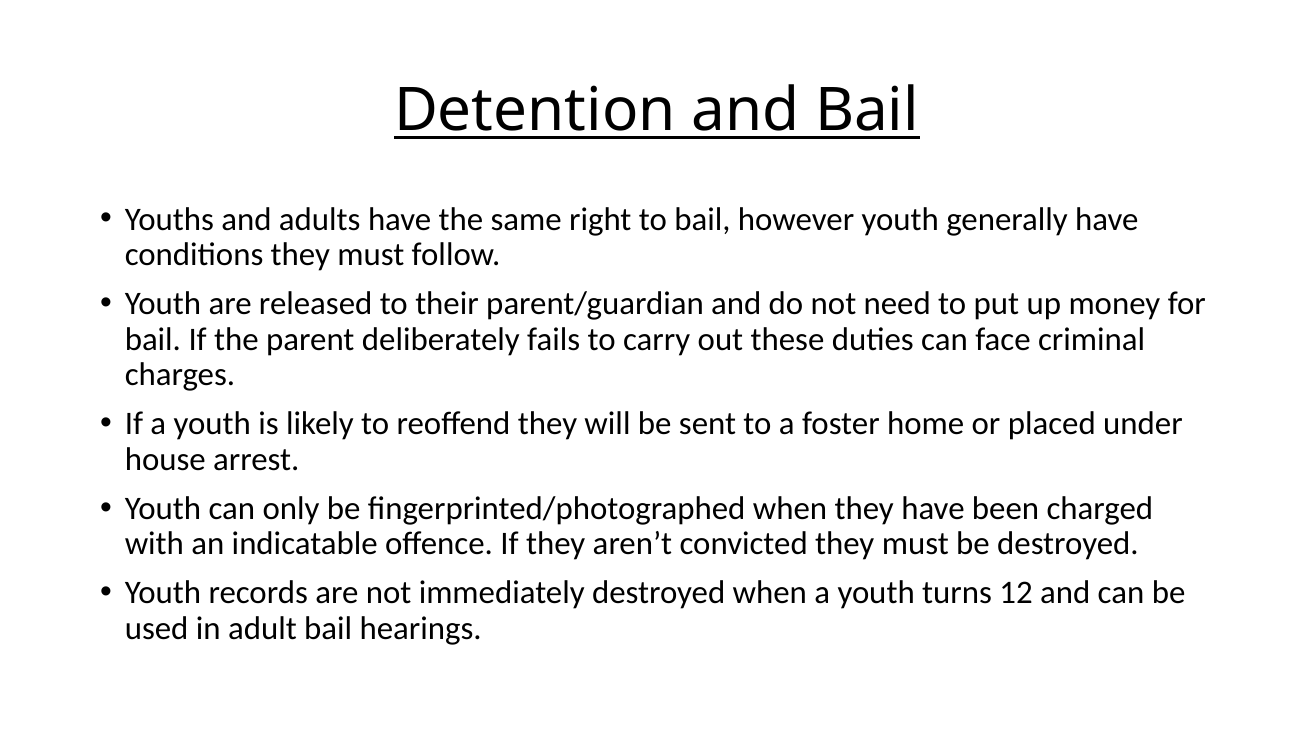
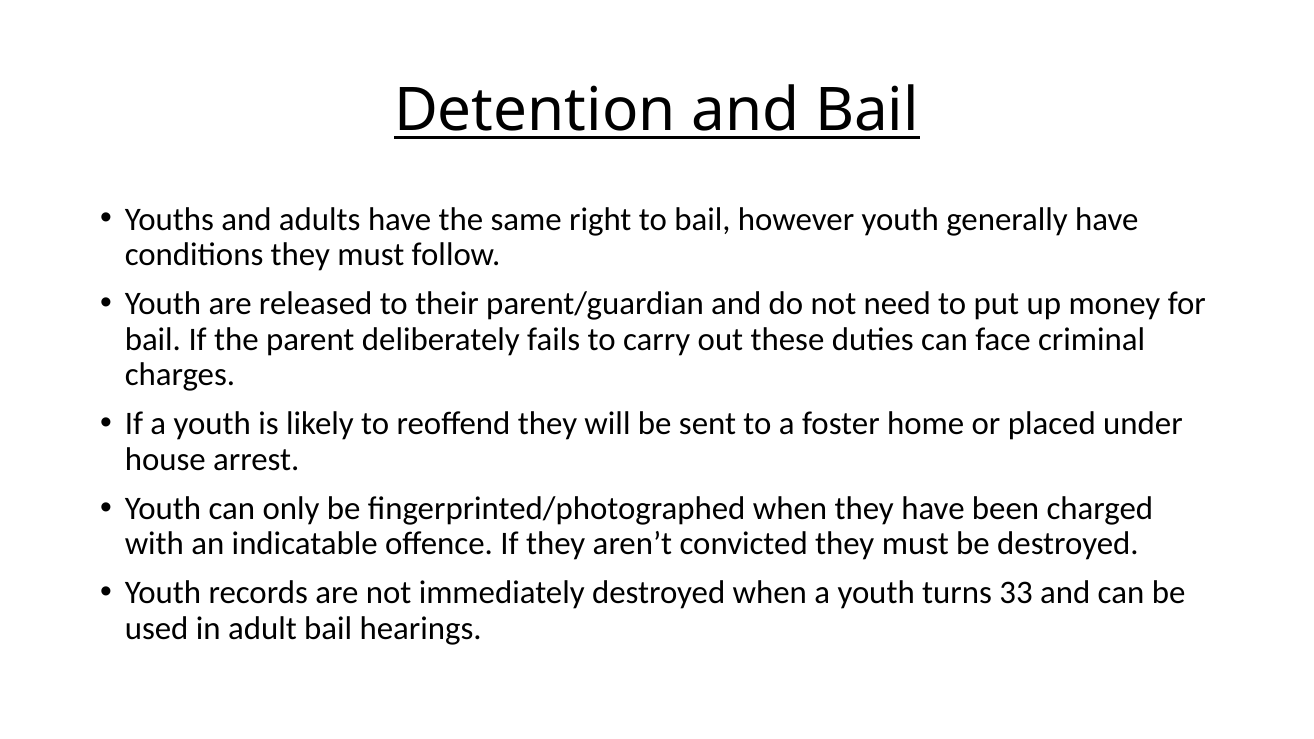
12: 12 -> 33 (1016, 593)
